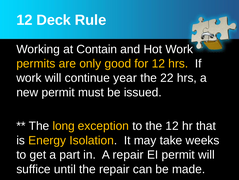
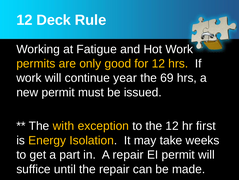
Contain: Contain -> Fatigue (97, 49)
22: 22 -> 69 (167, 78)
long: long -> with (64, 126)
that: that -> first (206, 126)
